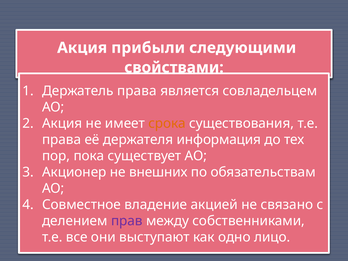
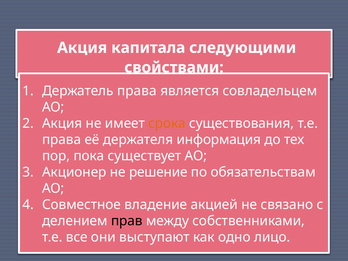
прибыли: прибыли -> капитала (148, 48)
внешних: внешних -> решение (158, 172)
прав colour: purple -> black (127, 221)
